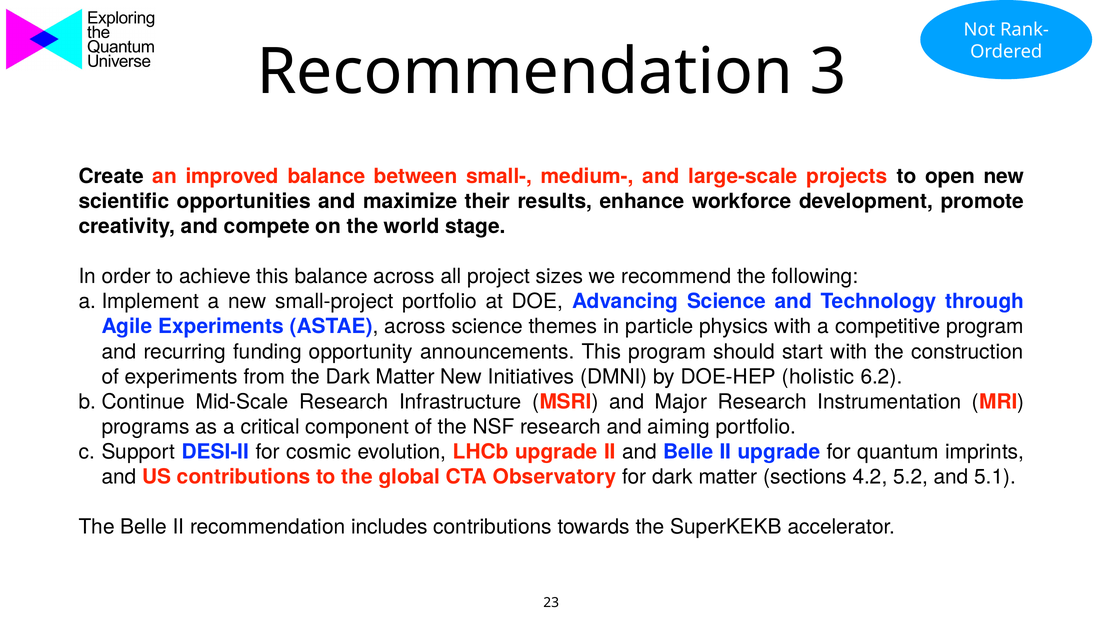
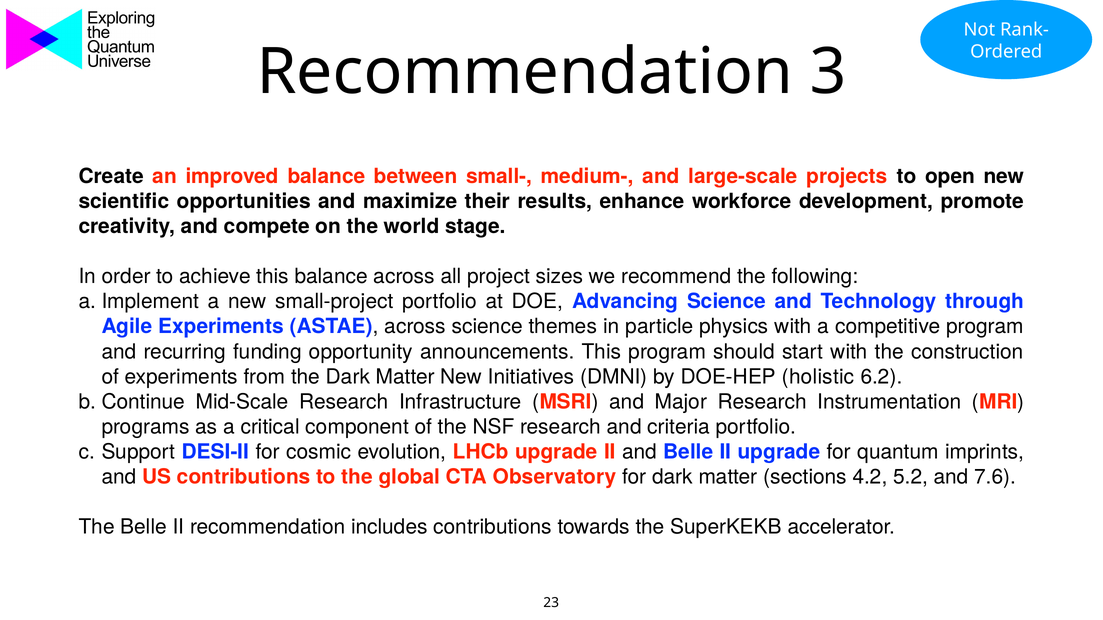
aiming: aiming -> criteria (679, 427)
5.1: 5.1 -> 7.6 (995, 477)
